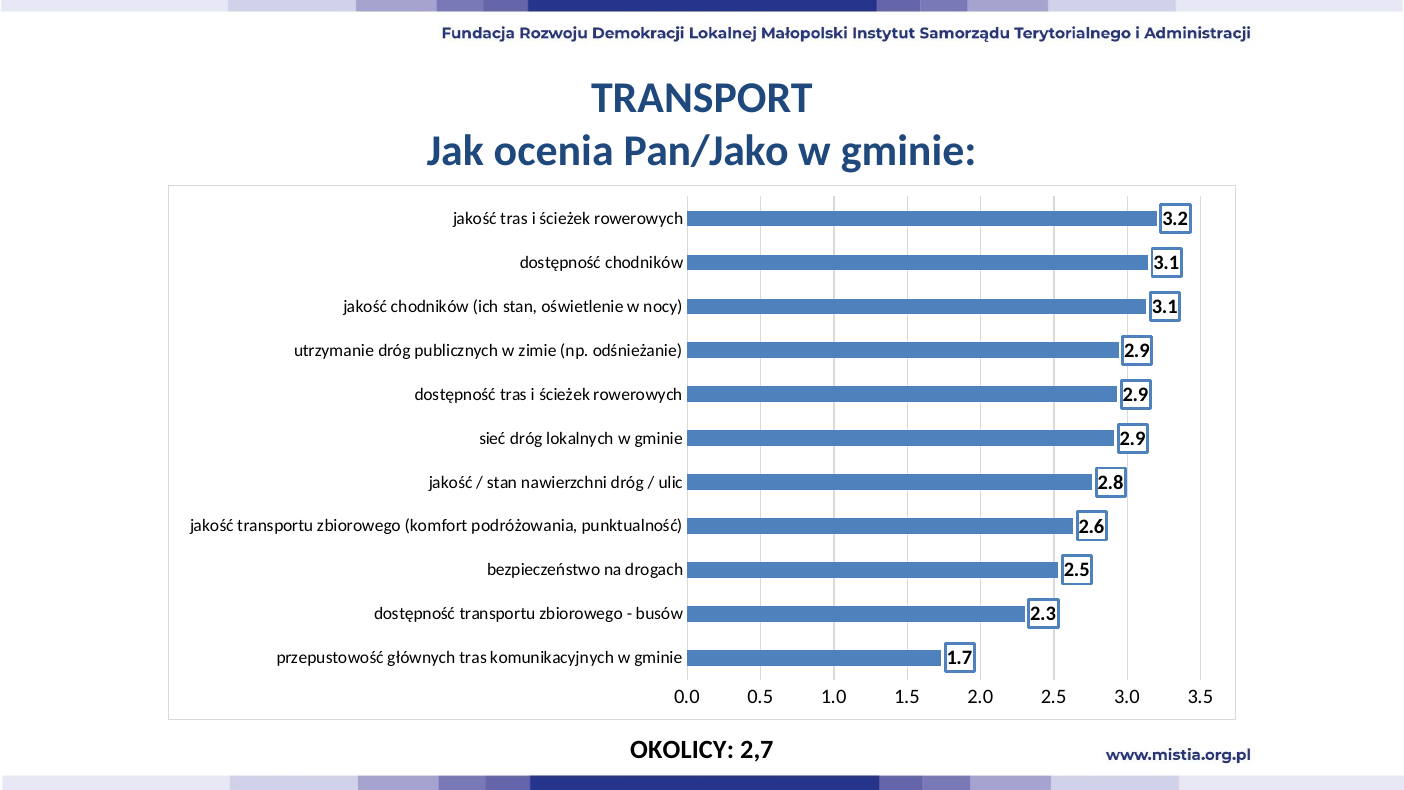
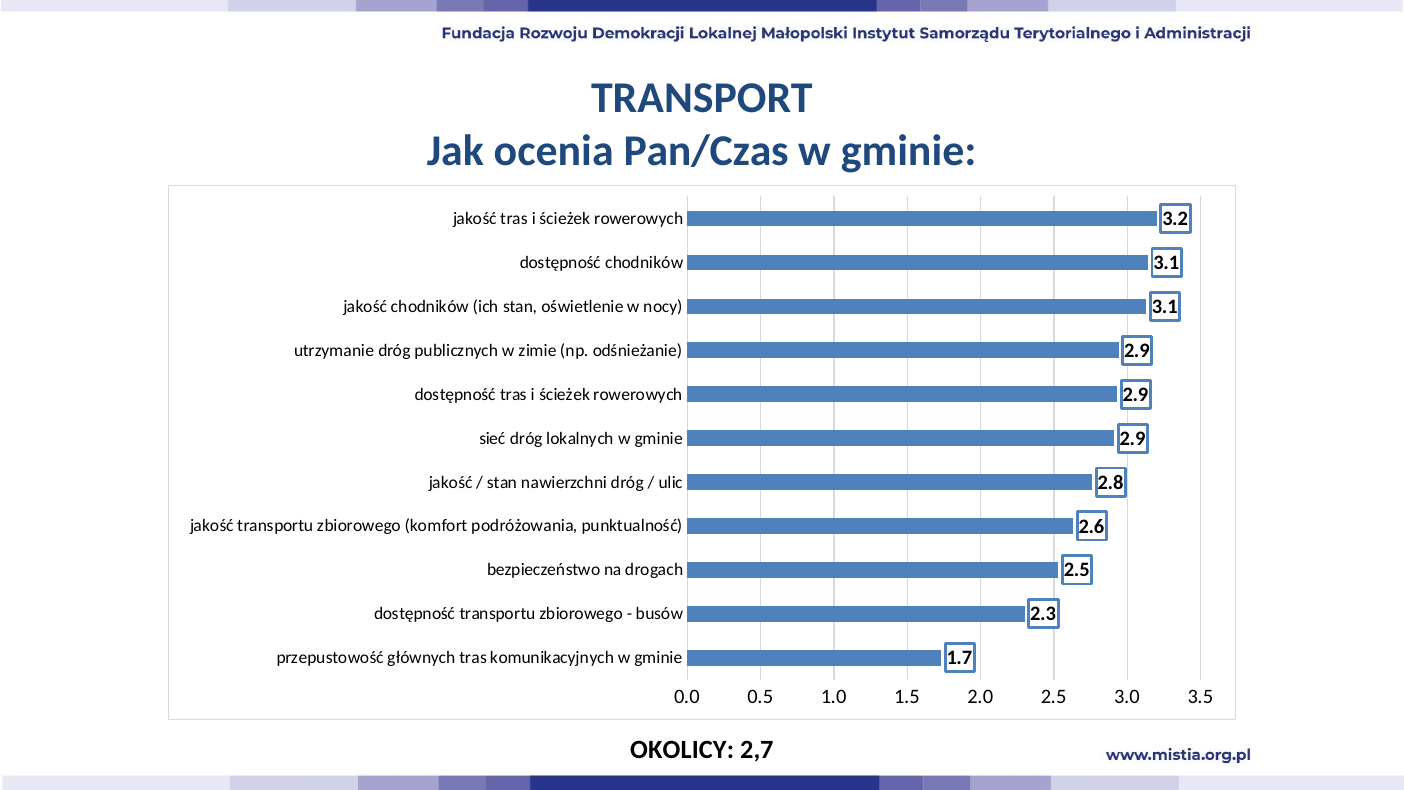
Pan/Jako: Pan/Jako -> Pan/Czas (706, 151)
